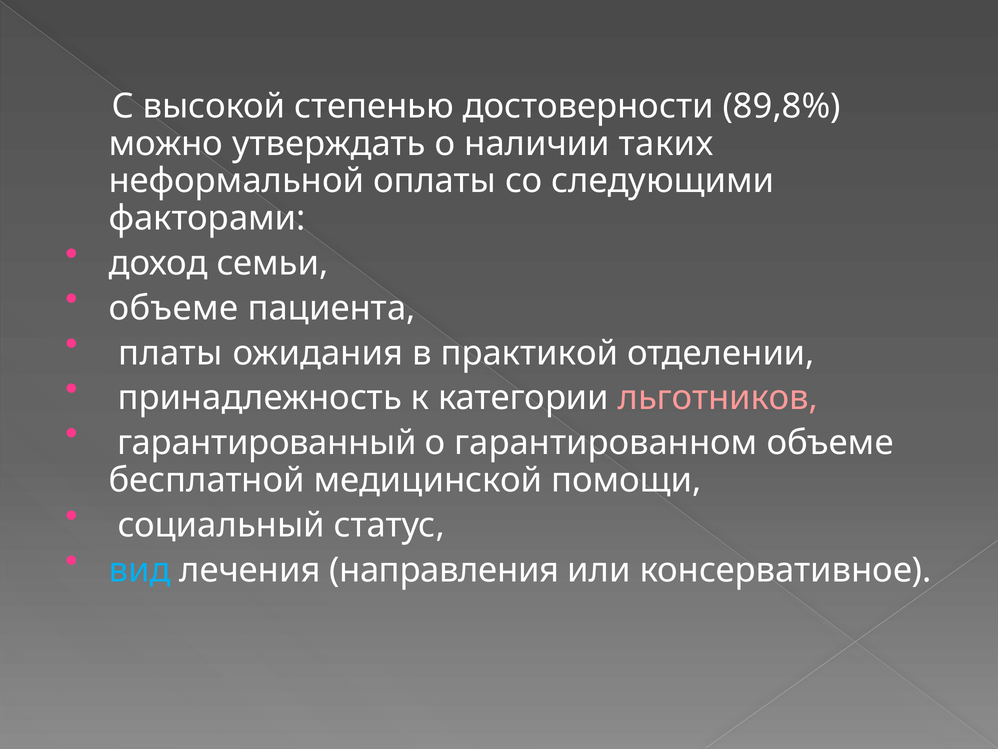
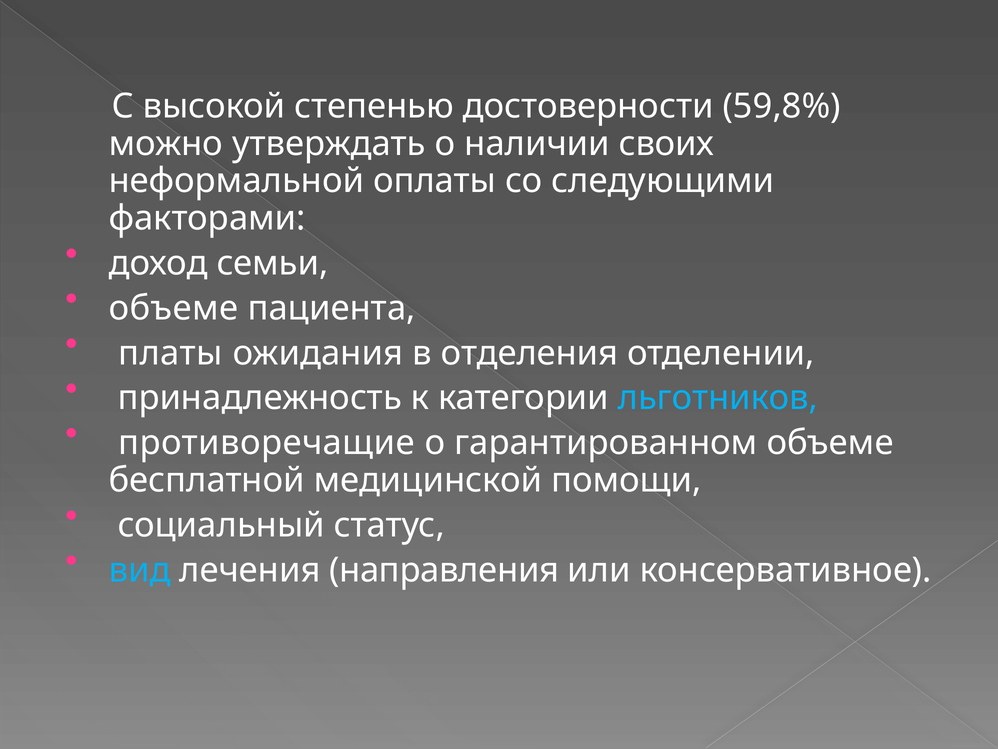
89,8%: 89,8% -> 59,8% (782, 106)
таких: таких -> своих (666, 143)
практикой: практикой -> отделения (529, 353)
льготников colour: pink -> light blue (718, 398)
гарантированный: гарантированный -> противоречащие (267, 443)
